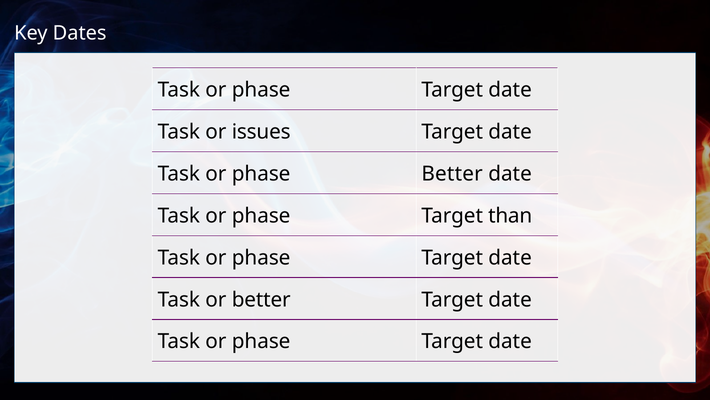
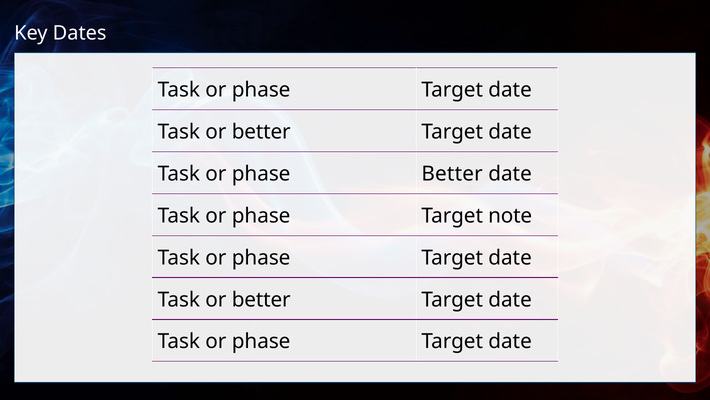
issues: issues -> better (261, 132)
than: than -> note (510, 215)
